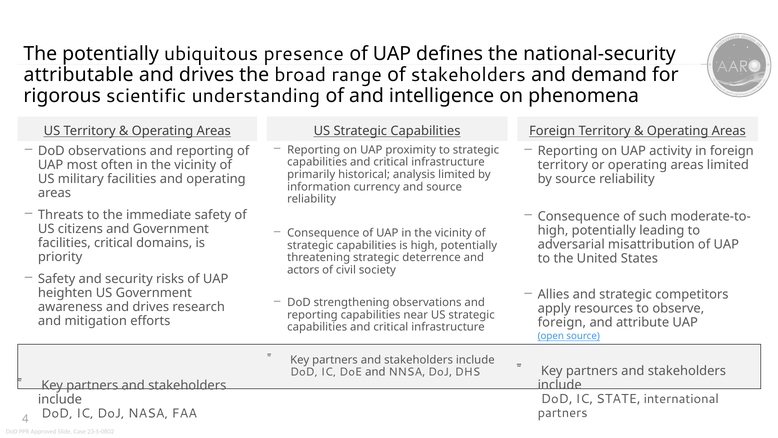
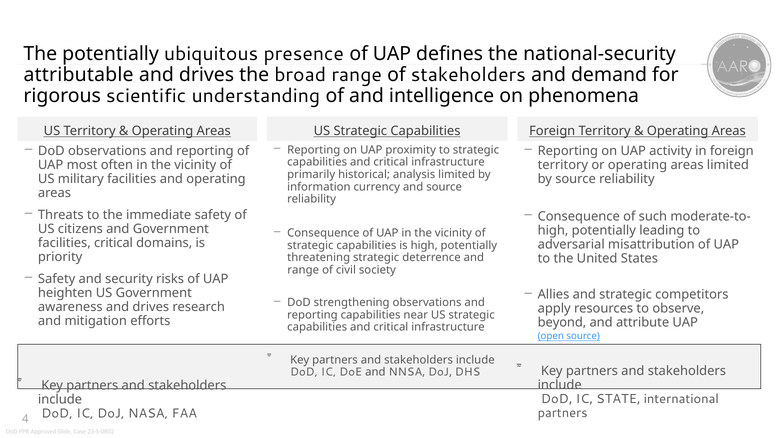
actors: actors -> range (303, 270)
foreign: foreign -> beyond (562, 322)
